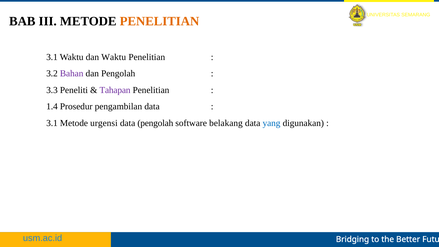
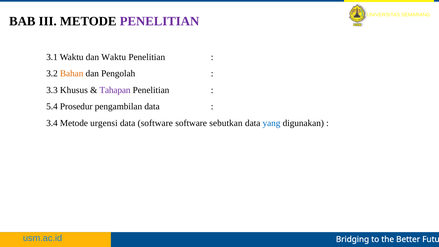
PENELITIAN colour: orange -> purple (159, 21)
Bahan colour: purple -> orange (72, 74)
Peneliti: Peneliti -> Khusus (74, 90)
1.4: 1.4 -> 5.4 (52, 107)
3.1: 3.1 -> 3.4 (52, 123)
data pengolah: pengolah -> software (155, 123)
belakang: belakang -> sebutkan (226, 123)
